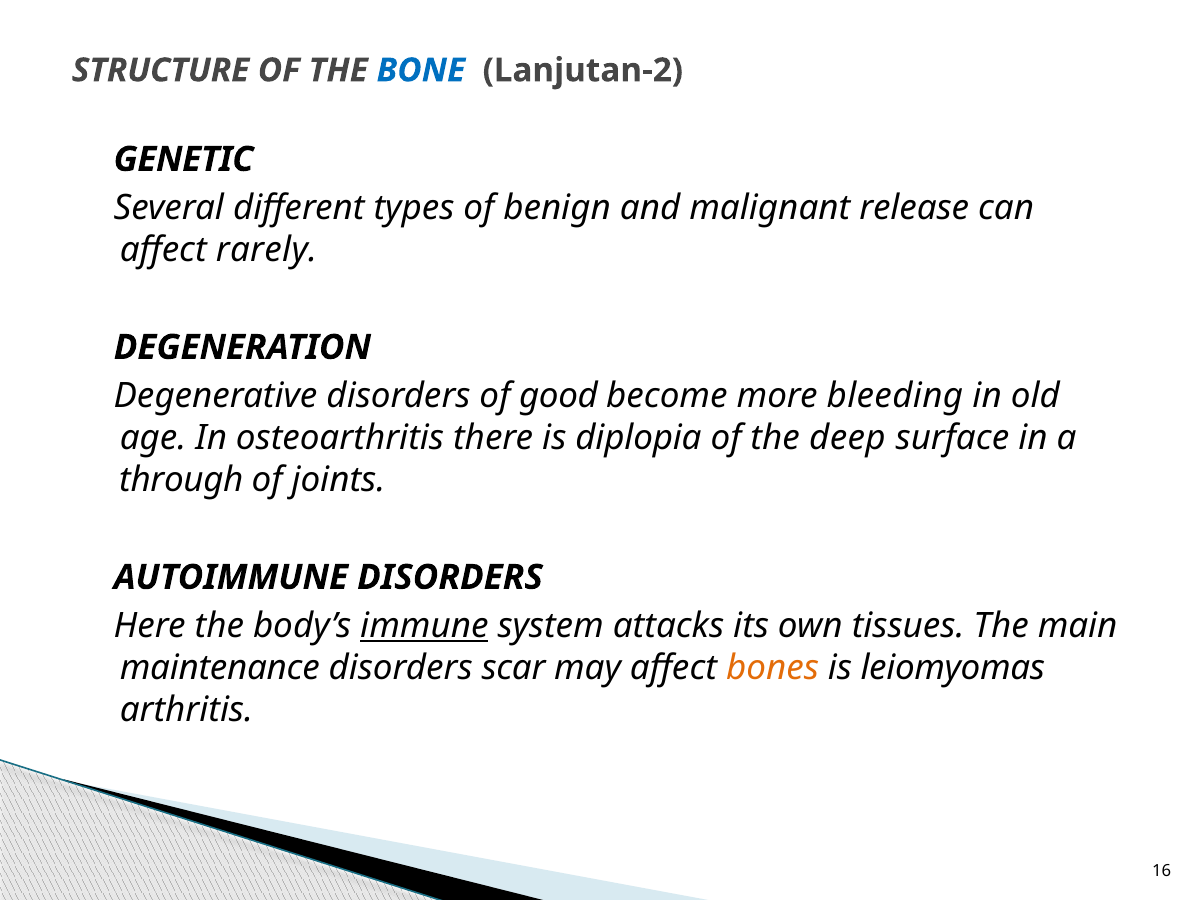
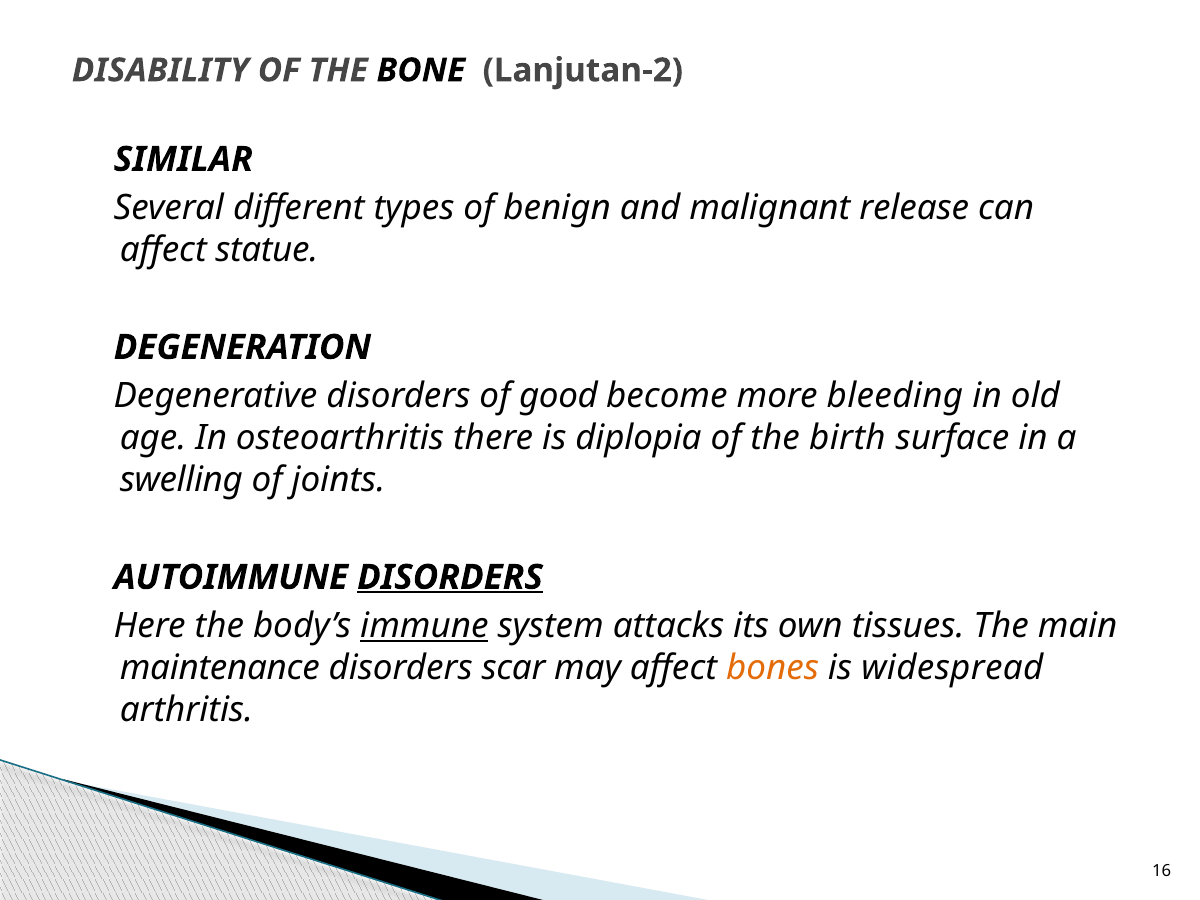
STRUCTURE: STRUCTURE -> DISABILITY (160, 70)
BONE colour: blue -> black (421, 70)
GENETIC: GENETIC -> SIMILAR (183, 159)
rarely: rarely -> statue (267, 250)
deep: deep -> birth (847, 438)
through: through -> swelling (181, 480)
DISORDERS underline: none -> present (450, 577)
leiomyomas: leiomyomas -> widespread (952, 668)
